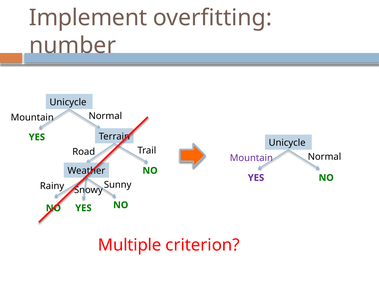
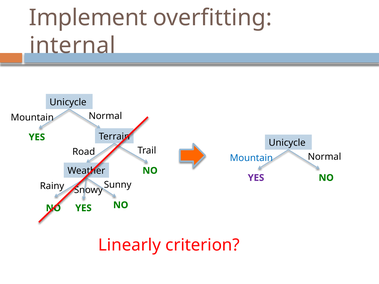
number: number -> internal (72, 46)
Mountain colour: purple -> blue (251, 158)
Multiple: Multiple -> Linearly (130, 245)
